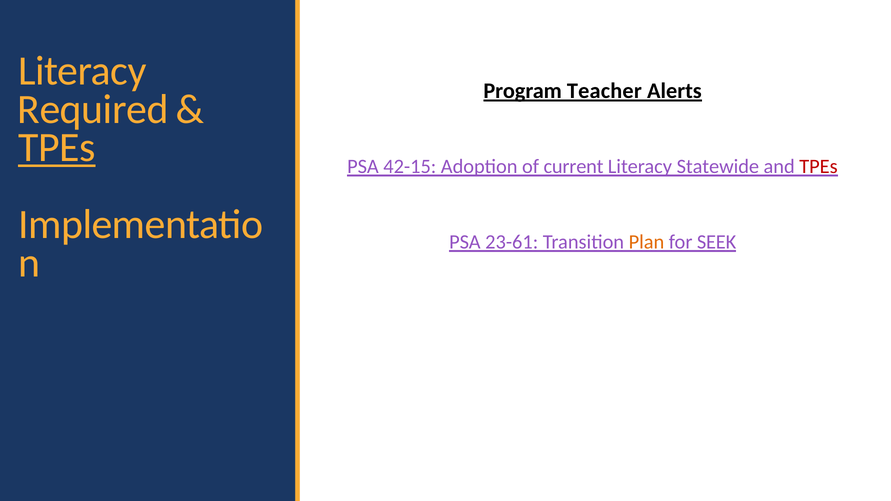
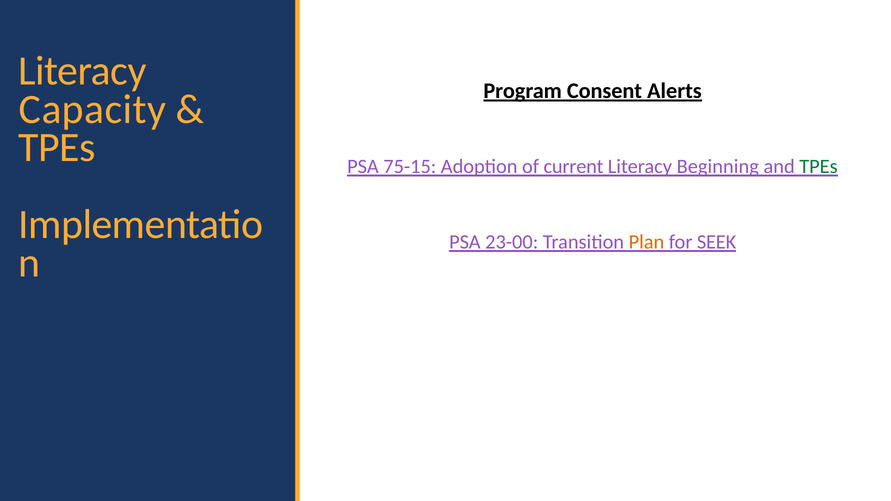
Teacher: Teacher -> Consent (604, 91)
Required: Required -> Capacity (92, 109)
TPEs underline: present -> none (57, 148)
42-15: 42-15 -> 75-15 (410, 167)
Statewide: Statewide -> Beginning (718, 167)
TPEs colour: red -> green (818, 167)
23-61: 23-61 -> 23-00 (512, 242)
